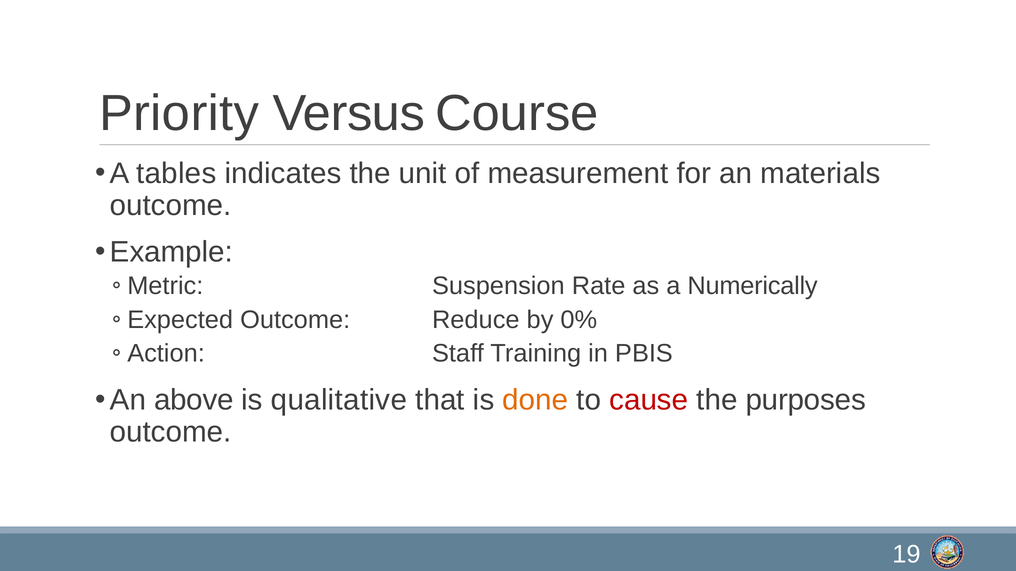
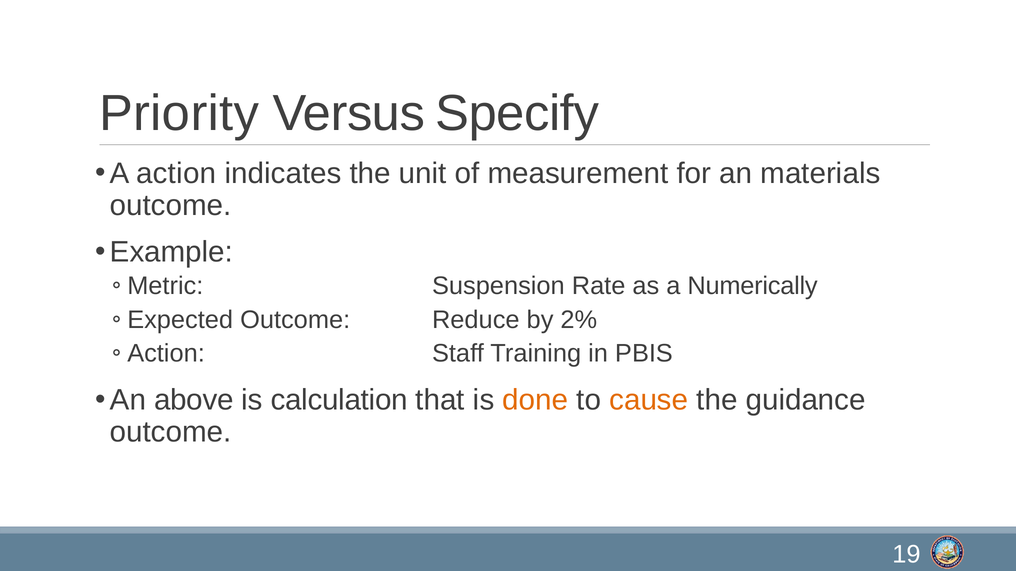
Course: Course -> Specify (517, 114)
tables: tables -> action (176, 173)
0%: 0% -> 2% (579, 320)
qualitative: qualitative -> calculation (339, 400)
cause colour: red -> orange (649, 400)
purposes: purposes -> guidance (806, 400)
